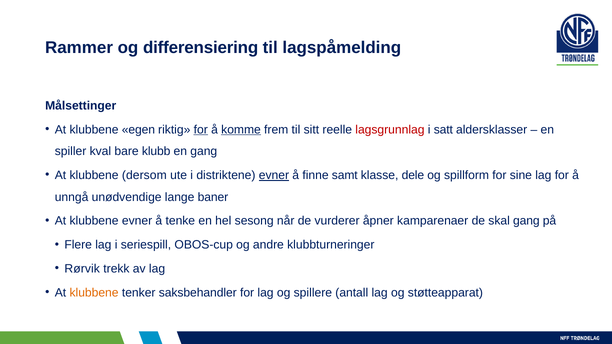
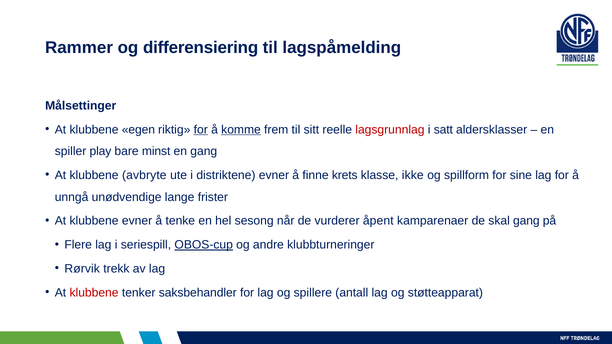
kval: kval -> play (100, 151)
klubb: klubb -> minst (156, 151)
dersom: dersom -> avbryte (144, 175)
evner underline: present -> none (274, 175)
samt: samt -> krets (345, 175)
dele: dele -> ikke (413, 175)
baner: baner -> frister (213, 197)
åpner: åpner -> åpent (378, 221)
OBOS-cup underline: none -> present (204, 245)
klubbene colour: orange -> red (94, 293)
